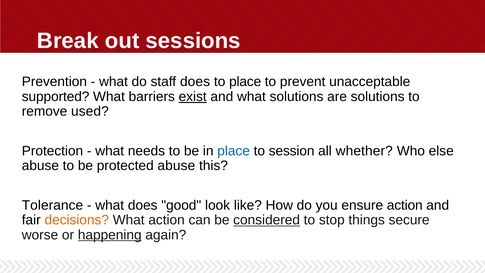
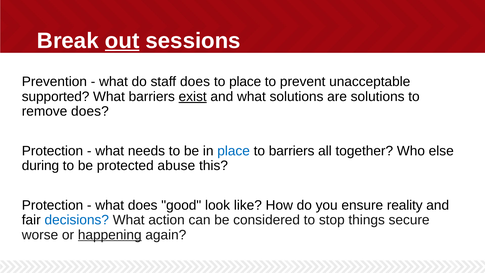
out underline: none -> present (122, 41)
remove used: used -> does (90, 111)
to session: session -> barriers (292, 151)
whether: whether -> together (364, 151)
abuse: abuse -> during (40, 166)
Tolerance: Tolerance -> Protection (53, 205)
ensure action: action -> reality (405, 205)
decisions colour: orange -> blue (77, 220)
considered underline: present -> none (267, 220)
